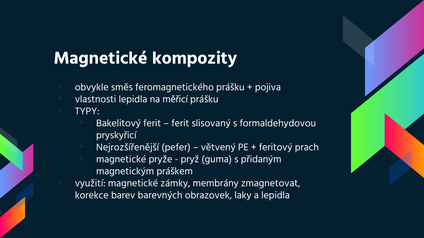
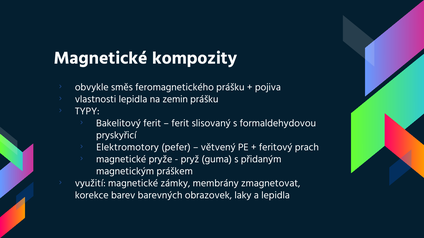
měřicí: měřicí -> zemin (175, 100)
Nejrozšířenější: Nejrozšířenější -> Elektromotory (128, 148)
